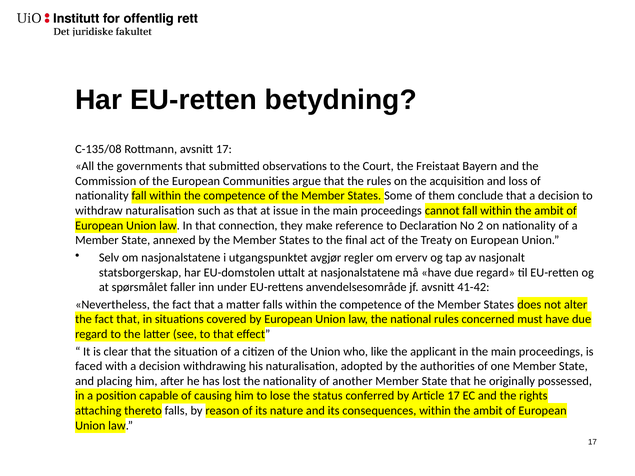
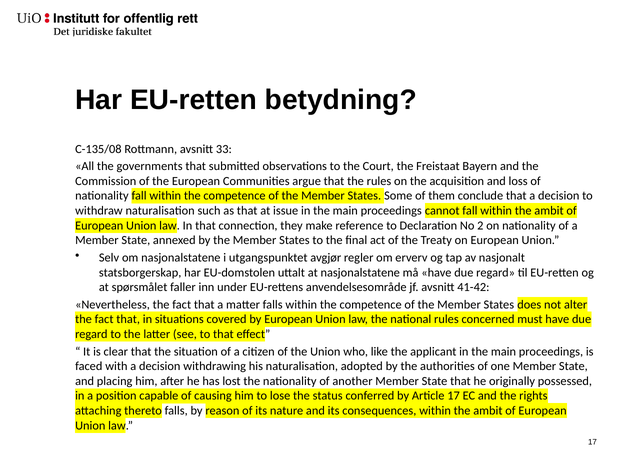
avsnitt 17: 17 -> 33 (224, 149)
